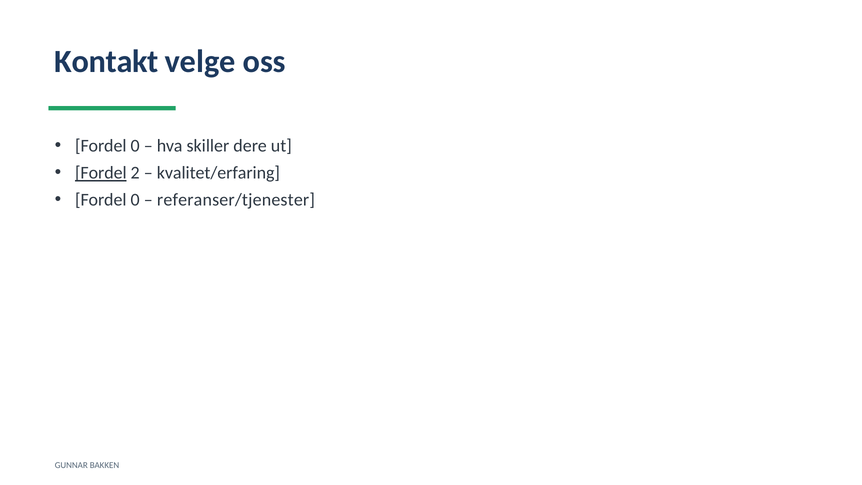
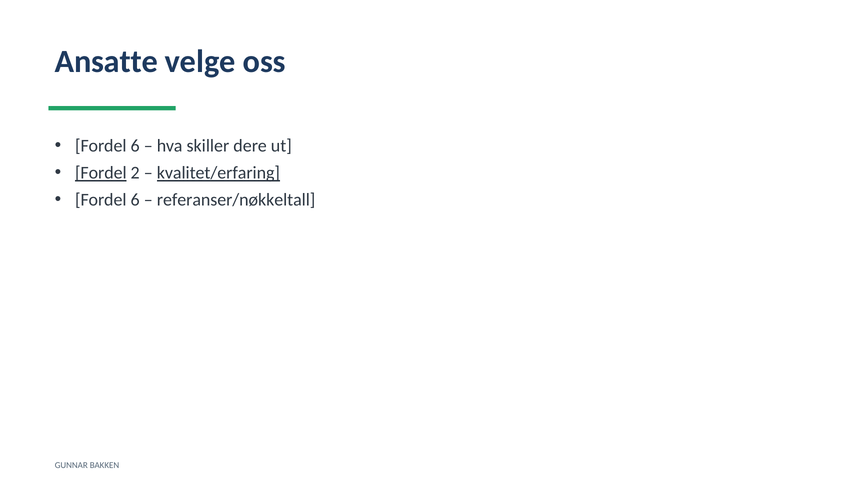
Kontakt: Kontakt -> Ansatte (106, 62)
0: 0 -> 6 (135, 146)
kvalitet/erfaring underline: none -> present (218, 173)
0: 0 -> 6 (135, 200)
referanser/tjenester: referanser/tjenester -> referanser/nøkkeltall (236, 200)
